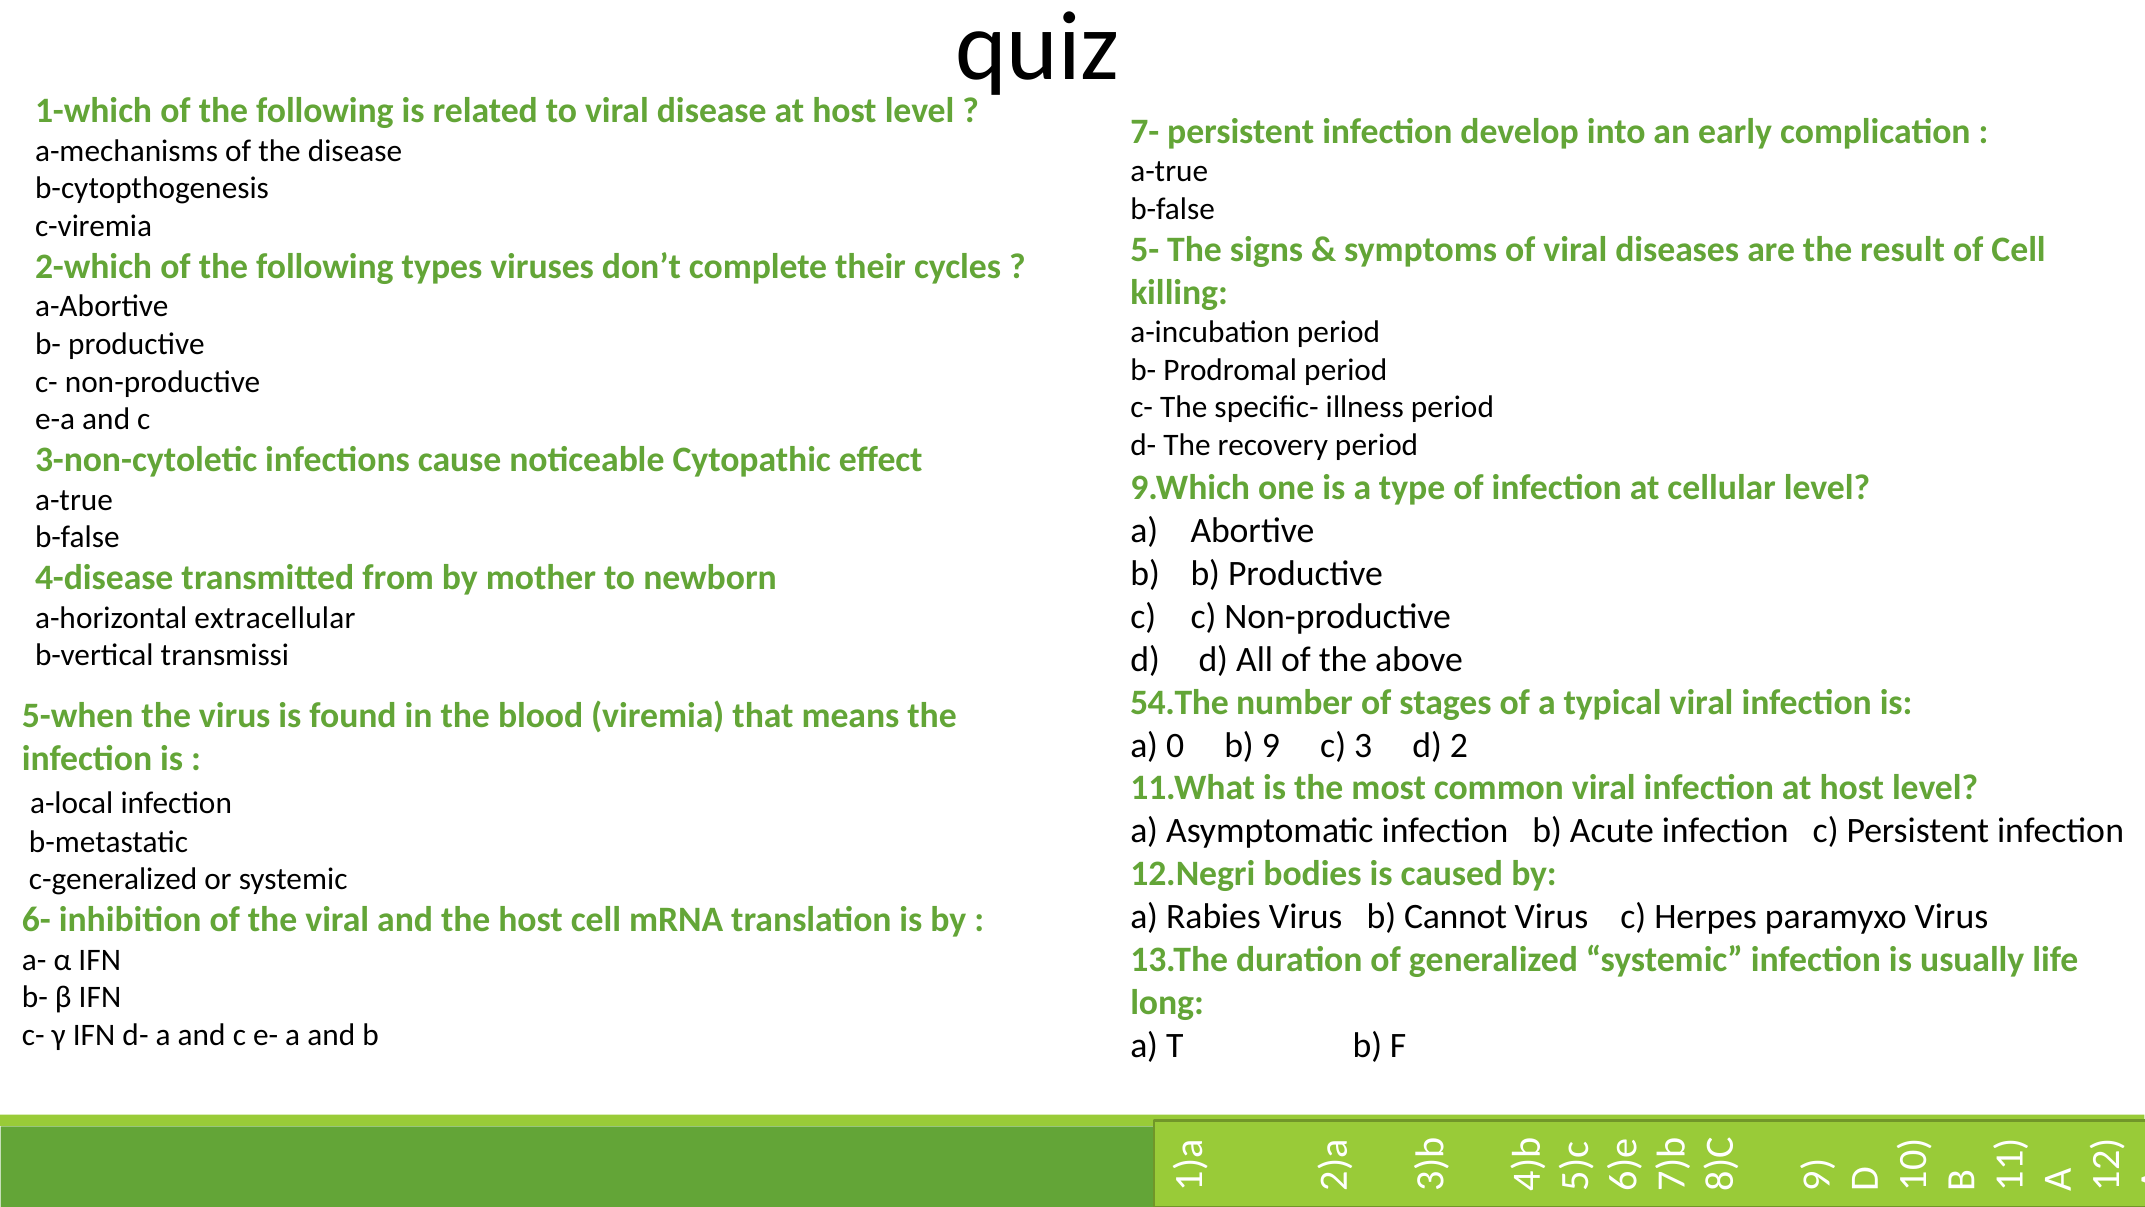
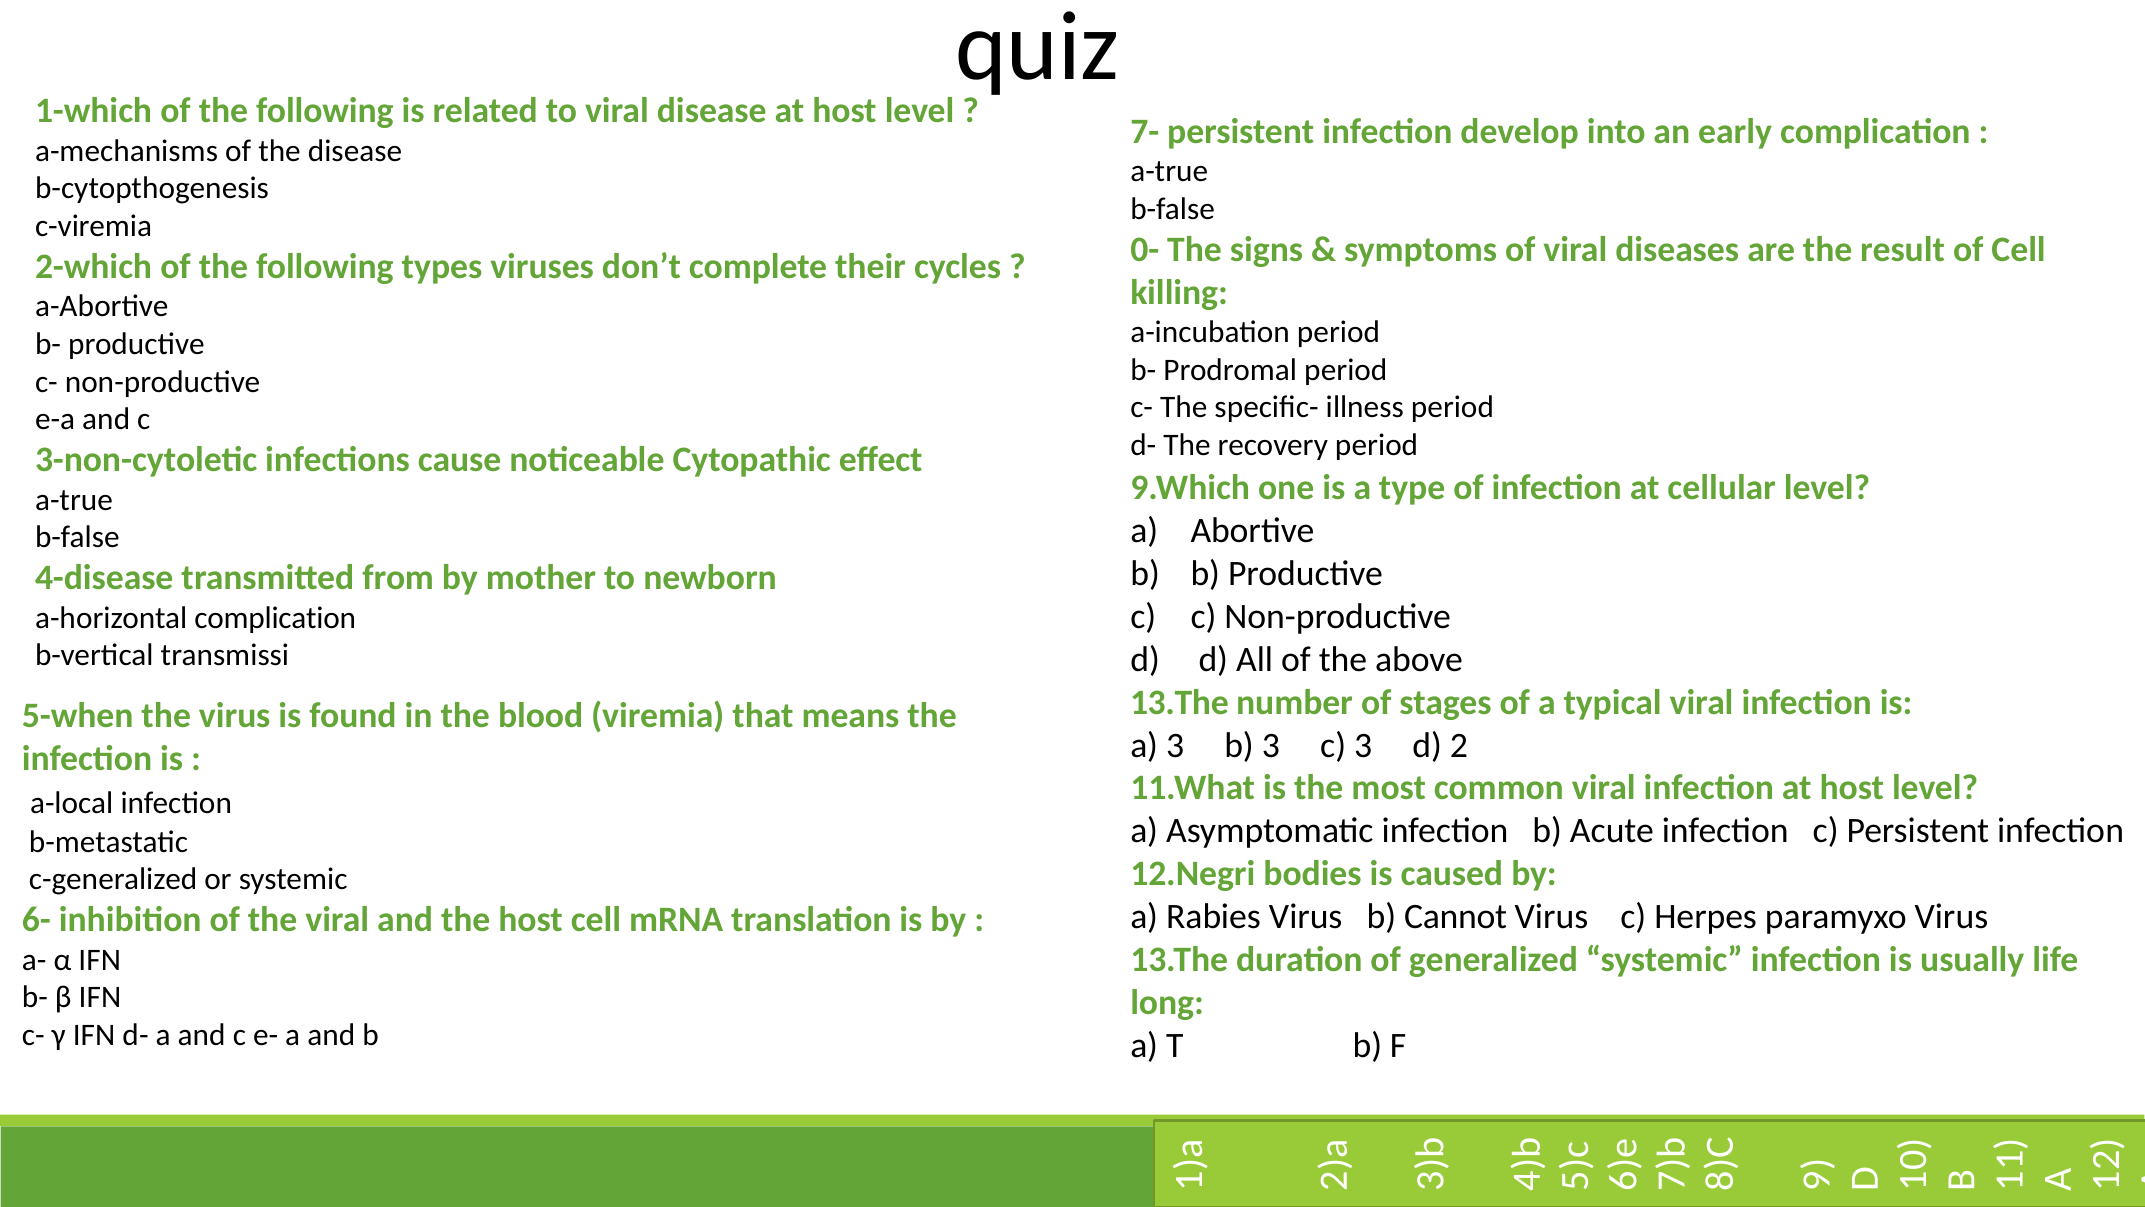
5-: 5- -> 0- (1145, 250)
a-horizontal extracellular: extracellular -> complication (275, 618)
54.The: 54.The -> 13.The (1179, 702)
0: 0 -> 3 (1175, 745)
b 9: 9 -> 3 (1271, 745)
